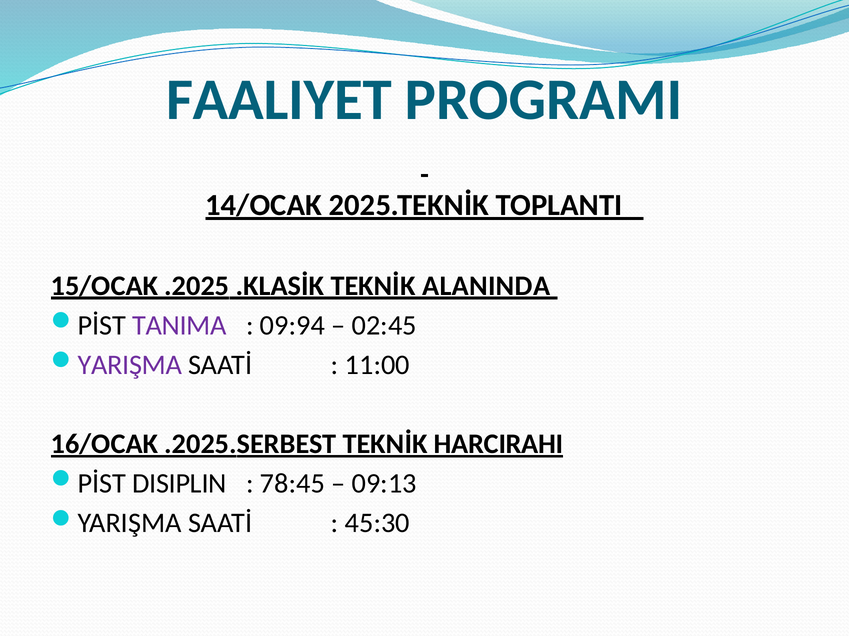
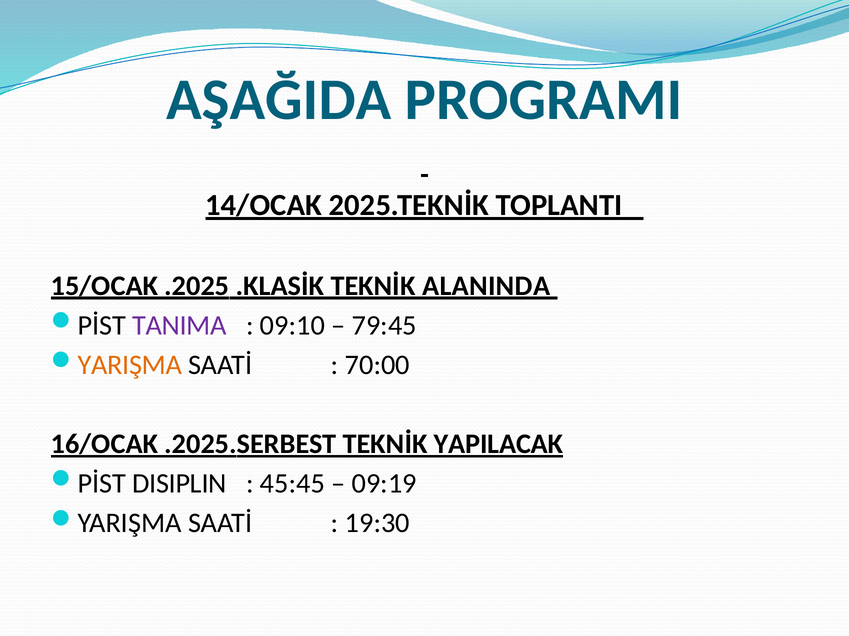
FAALIYET: FAALIYET -> AŞAĞIDA (279, 100)
09:94: 09:94 -> 09:10 (292, 326)
02:45: 02:45 -> 79:45 (384, 326)
YARIŞMA colour: purple -> orange (130, 365)
11:00: 11:00 -> 70:00 (377, 365)
HARCIRAHI: HARCIRAHI -> YAPILACAK (499, 445)
78:45: 78:45 -> 45:45 (292, 484)
09:13: 09:13 -> 09:19 (384, 484)
45:30: 45:30 -> 19:30 (377, 524)
